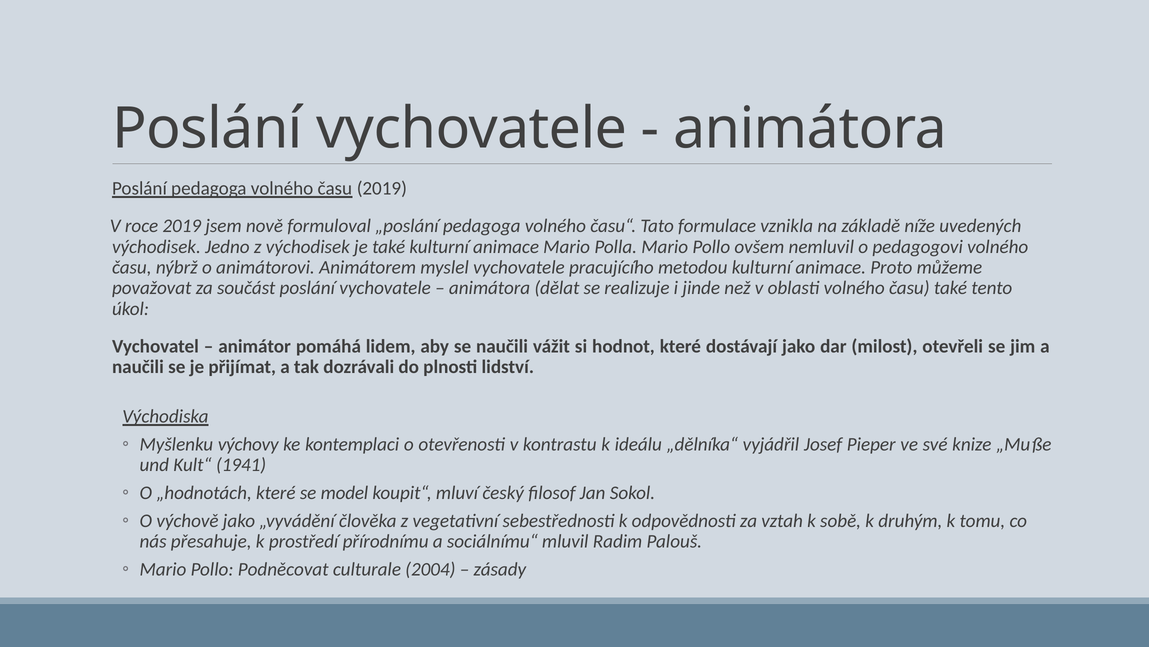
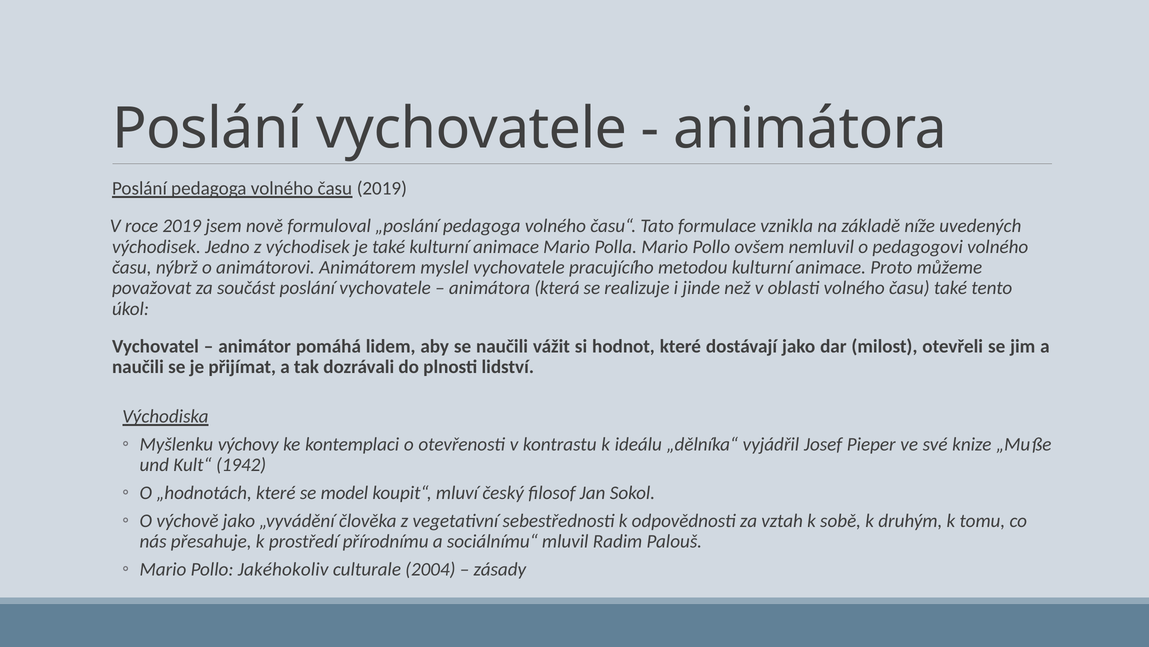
dělat: dělat -> která (557, 288)
1941: 1941 -> 1942 (241, 465)
Podněcovat: Podněcovat -> Jakéhokoliv (283, 569)
